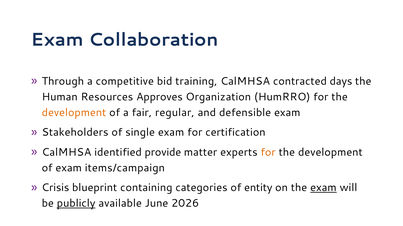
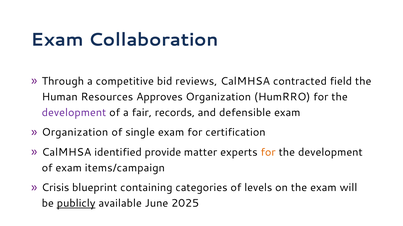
training: training -> reviews (196, 81)
days: days -> field (341, 81)
development colour: orange -> purple (74, 113)
regular: regular -> records (175, 113)
Stakeholders: Stakeholders -> Organization (75, 133)
entity: entity -> levels (258, 188)
exam underline: present -> none (323, 188)
2026: 2026 -> 2025 (185, 204)
